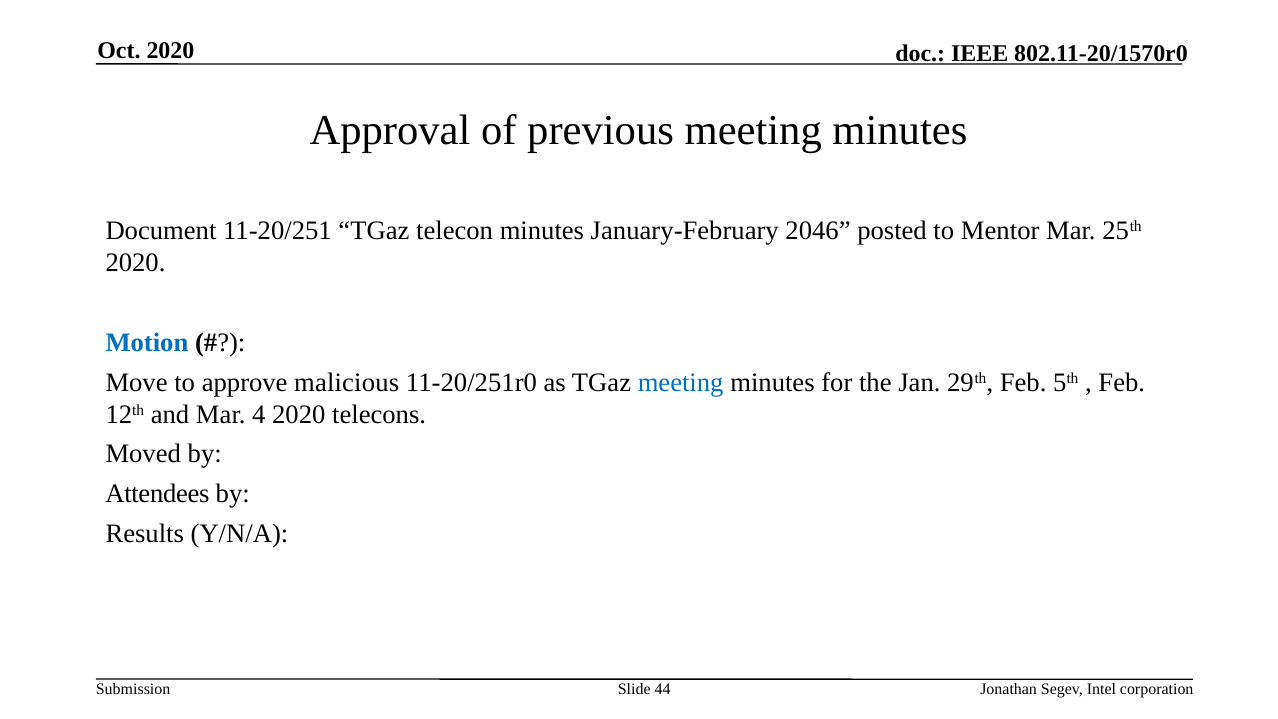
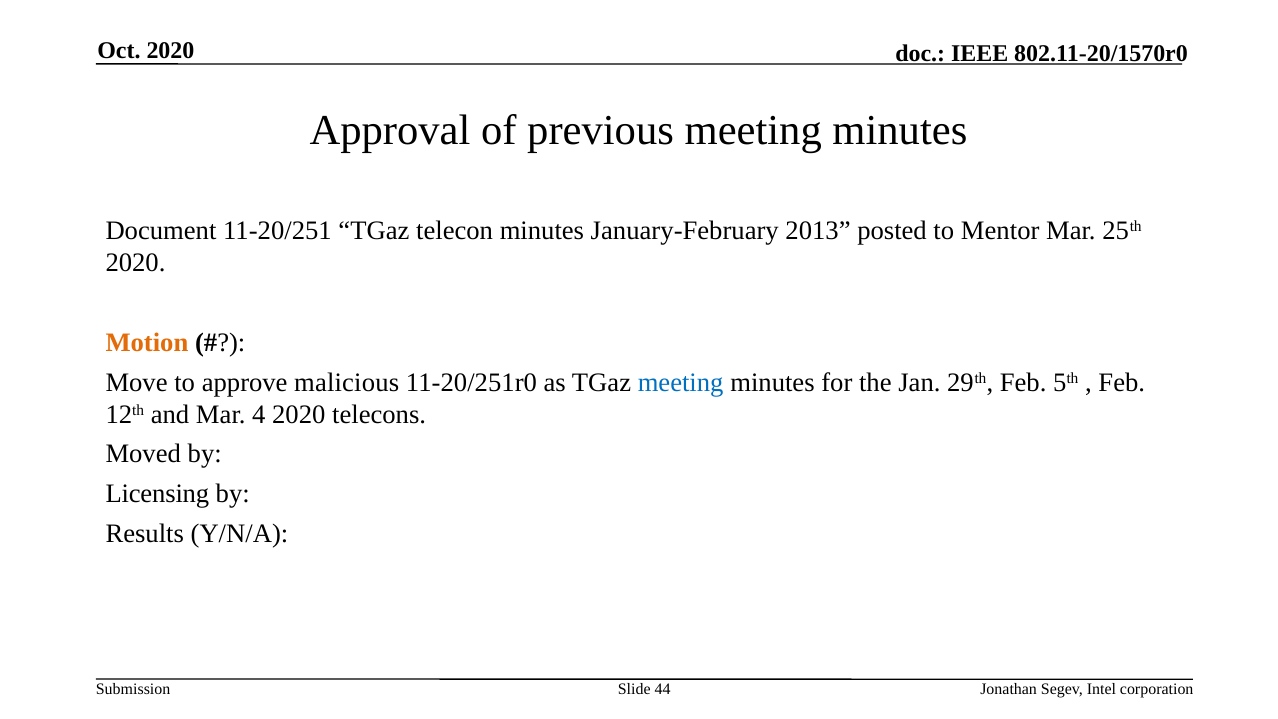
2046: 2046 -> 2013 (818, 230)
Motion colour: blue -> orange (147, 342)
Attendees: Attendees -> Licensing (157, 494)
